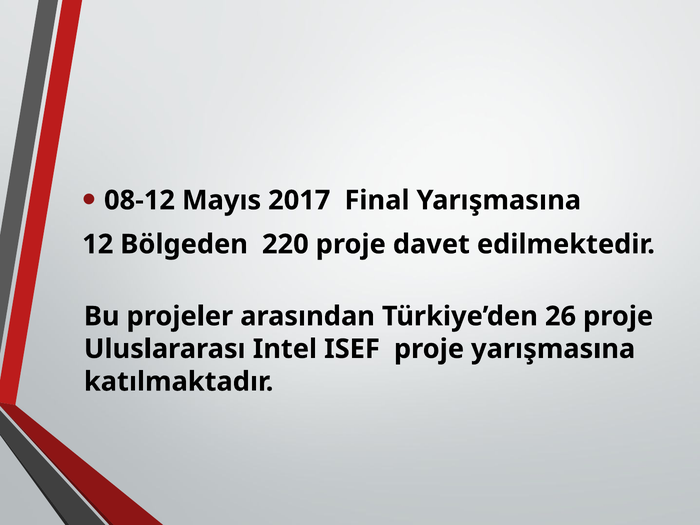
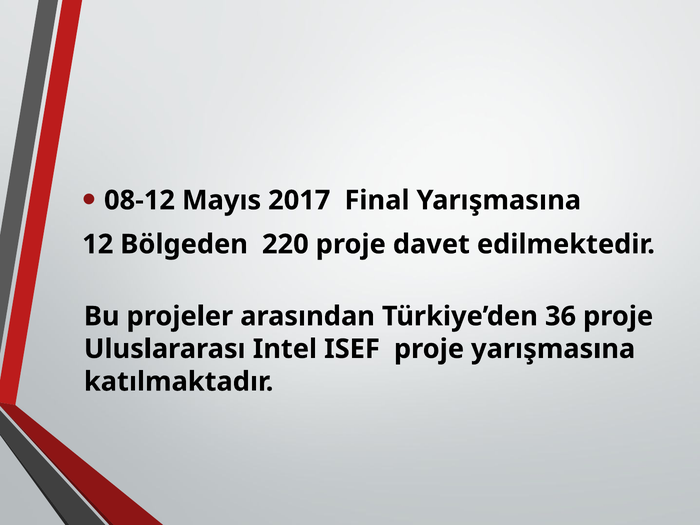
26: 26 -> 36 (561, 316)
